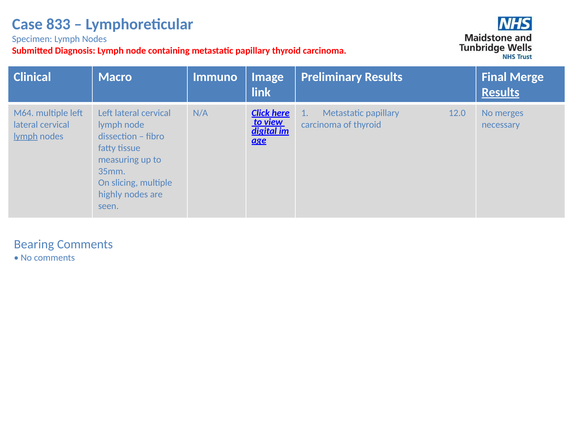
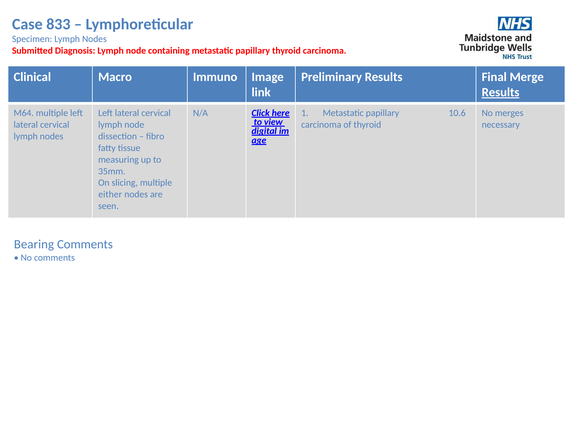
12.0: 12.0 -> 10.6 (457, 113)
lymph underline: present -> none (26, 136)
highly: highly -> either (110, 194)
